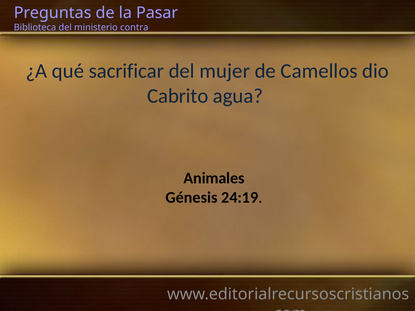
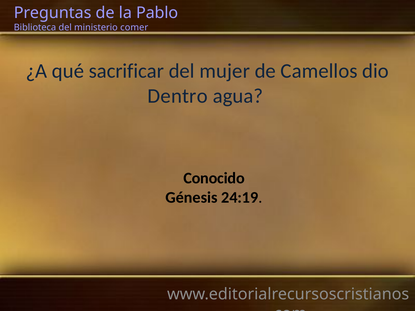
Pasar: Pasar -> Pablo (157, 13)
contra: contra -> comer (134, 28)
Cabrito: Cabrito -> Dentro (178, 96)
Animales: Animales -> Conocido (214, 178)
